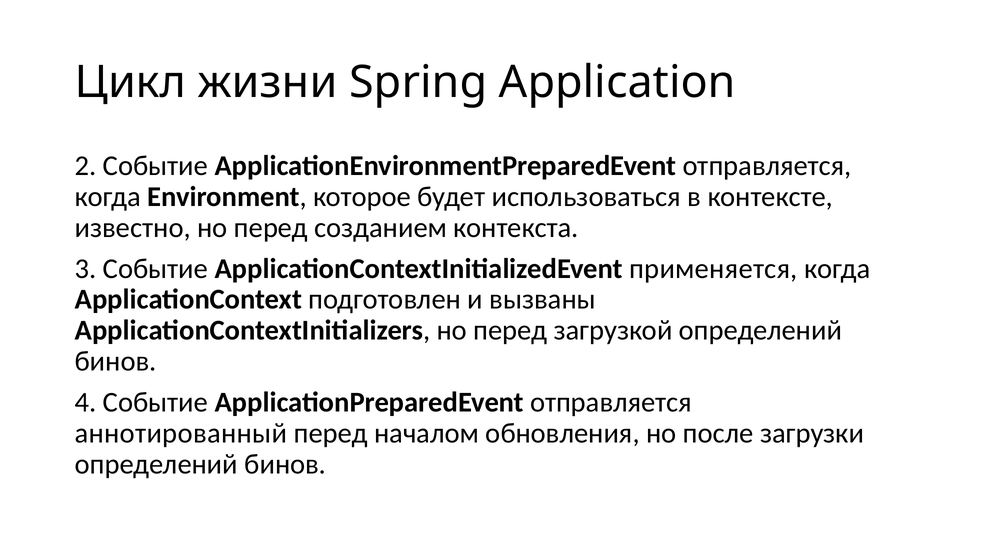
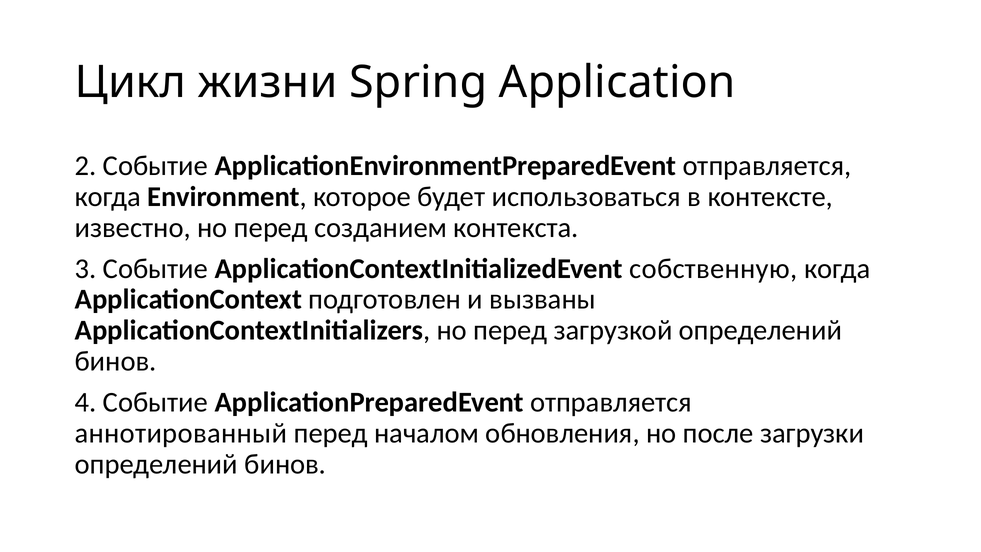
применяется: применяется -> собственную (713, 269)
